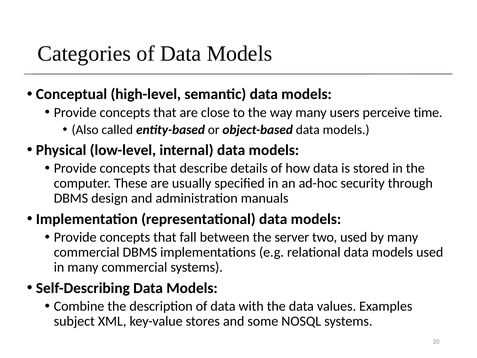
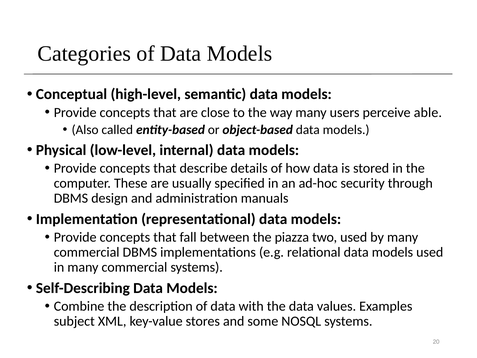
time: time -> able (428, 112)
server: server -> piazza (292, 237)
